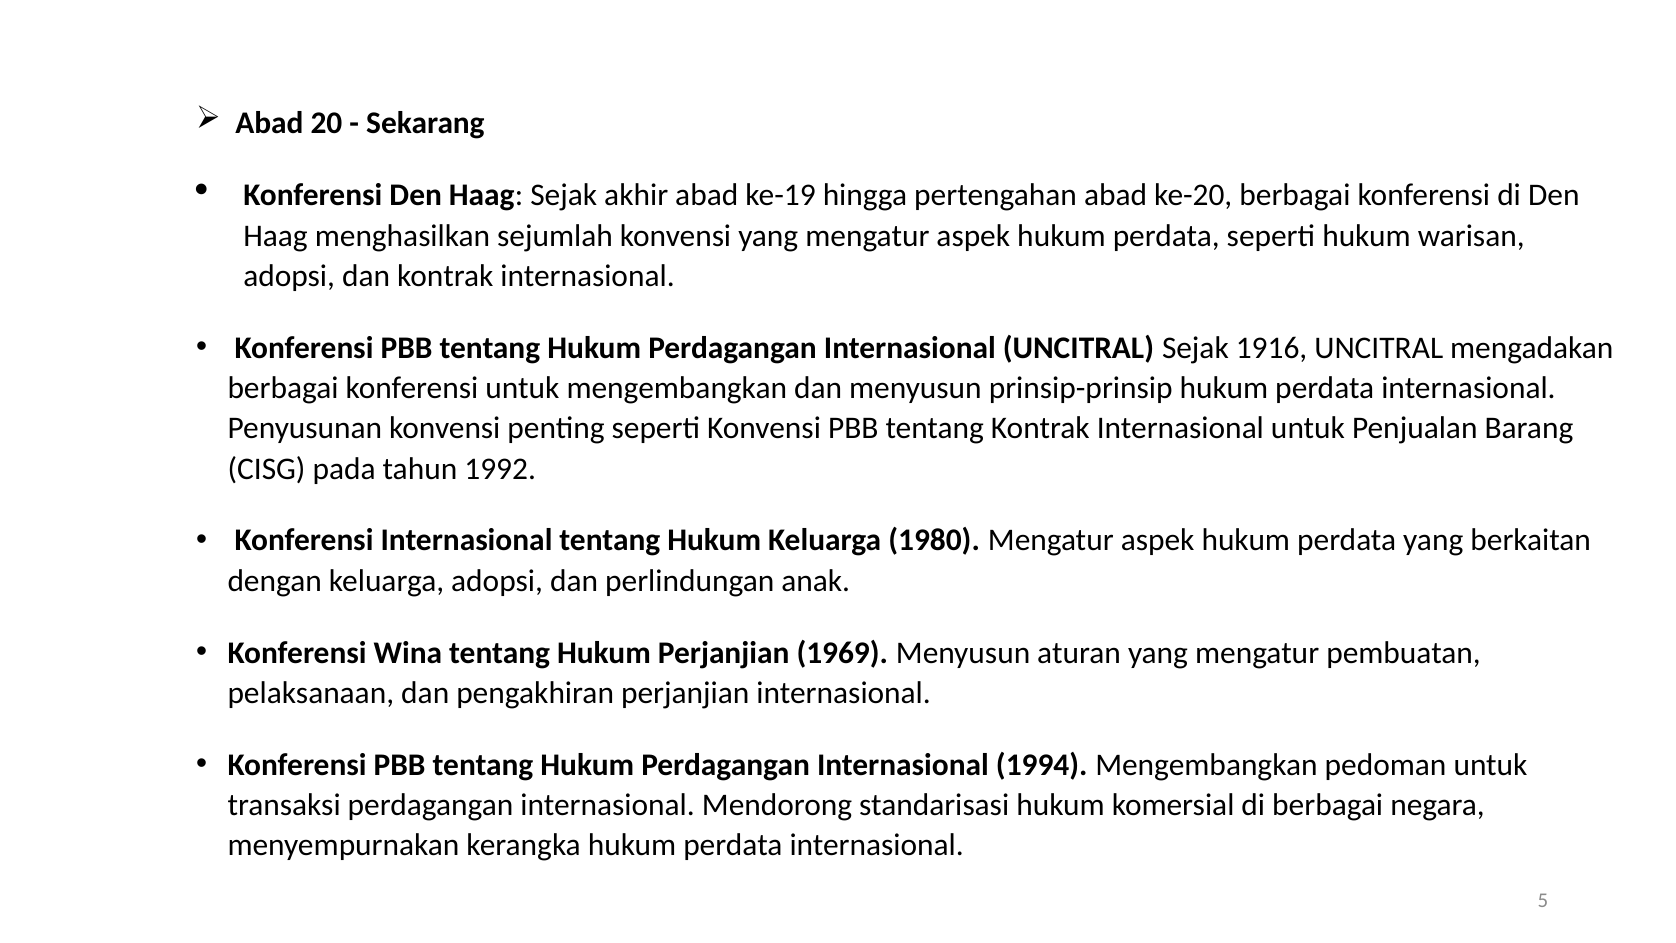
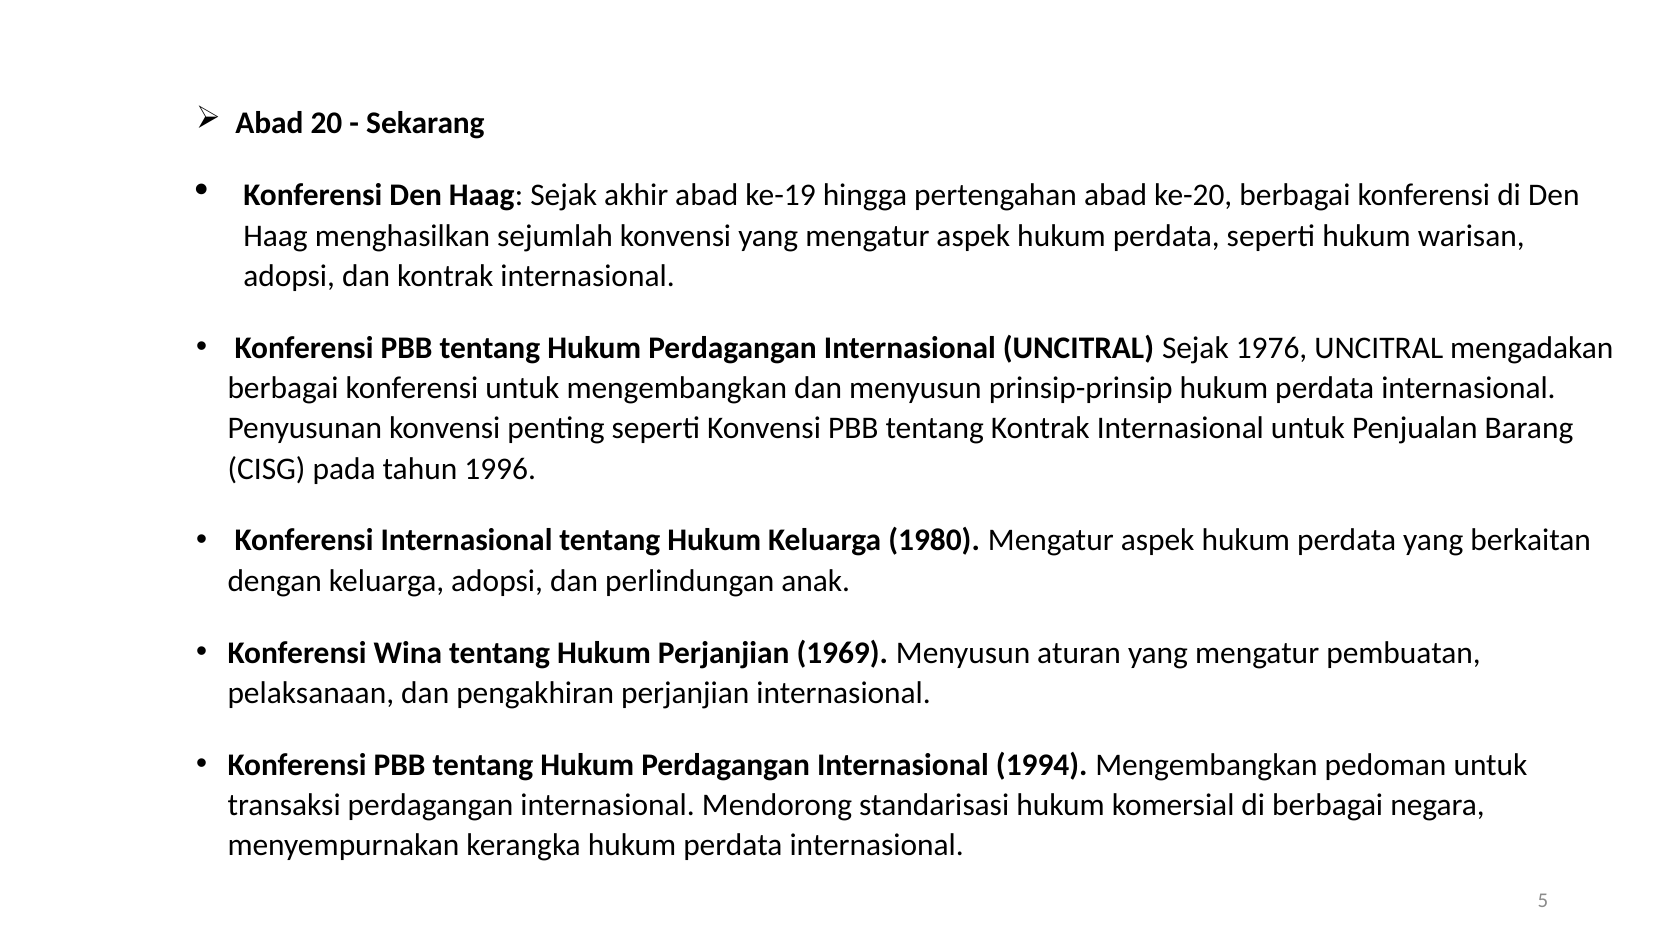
1916: 1916 -> 1976 (1272, 348)
1992: 1992 -> 1996 (500, 469)
